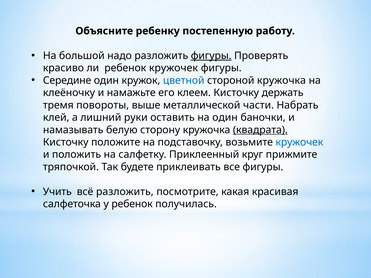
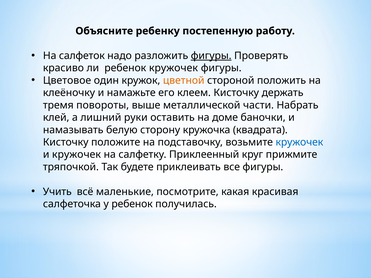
большой: большой -> салфеток (82, 56)
Середине: Середине -> Цветовое (67, 80)
цветной colour: blue -> orange (184, 80)
стороной кружочка: кружочка -> положить (282, 80)
на один: один -> доме (225, 118)
квадрата underline: present -> none (260, 130)
и положить: положить -> кружочек (76, 155)
всё разложить: разложить -> маленькие (125, 192)
